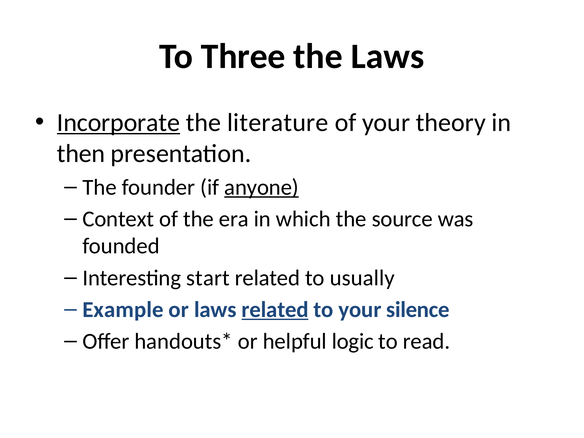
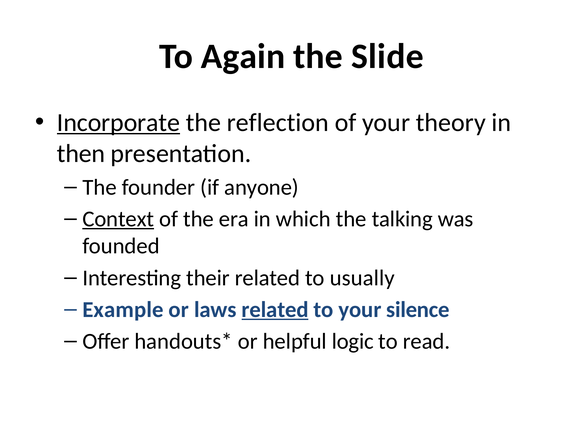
Three: Three -> Again (243, 57)
the Laws: Laws -> Slide (387, 57)
literature: literature -> reflection (278, 123)
anyone underline: present -> none (262, 187)
Context underline: none -> present (118, 219)
source: source -> talking (402, 219)
start: start -> their (208, 278)
